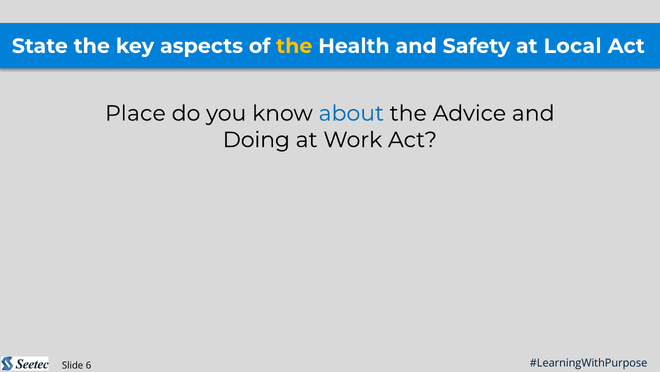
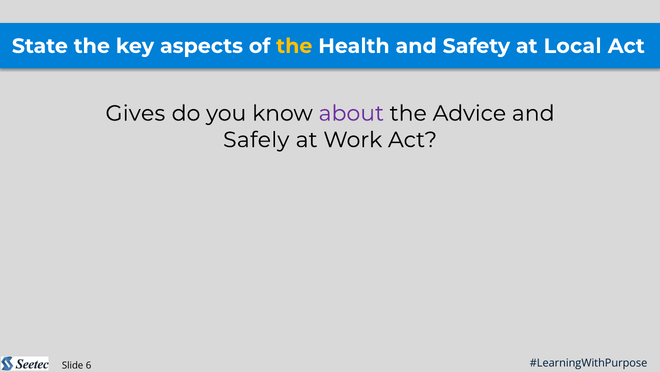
Place: Place -> Gives (135, 113)
about colour: blue -> purple (351, 113)
Doing: Doing -> Safely (256, 140)
